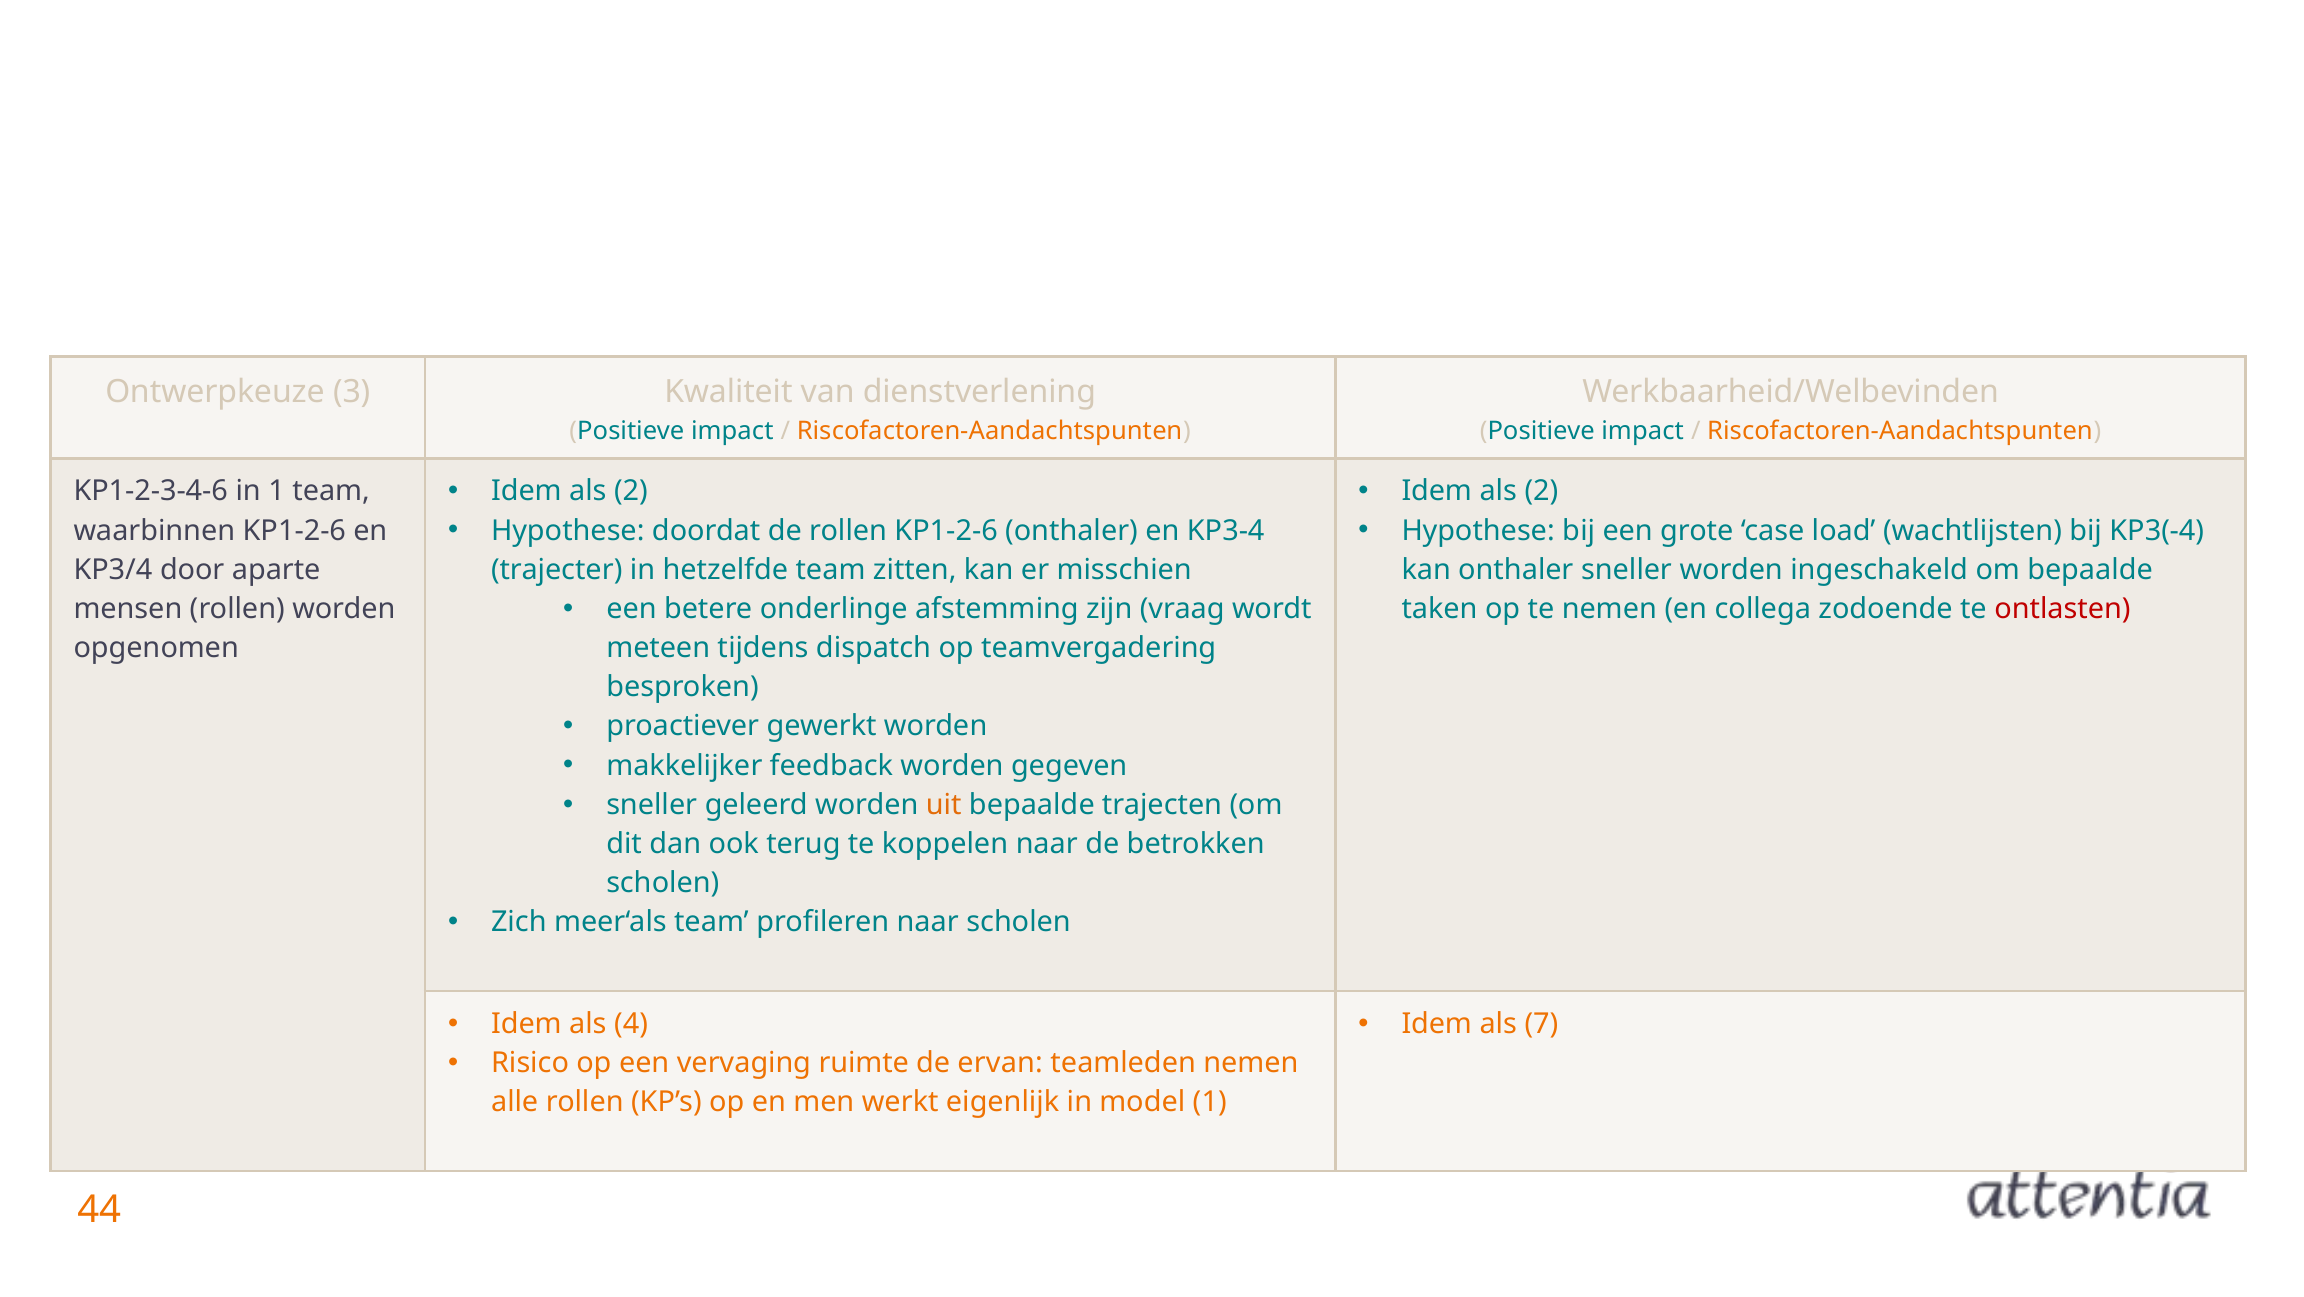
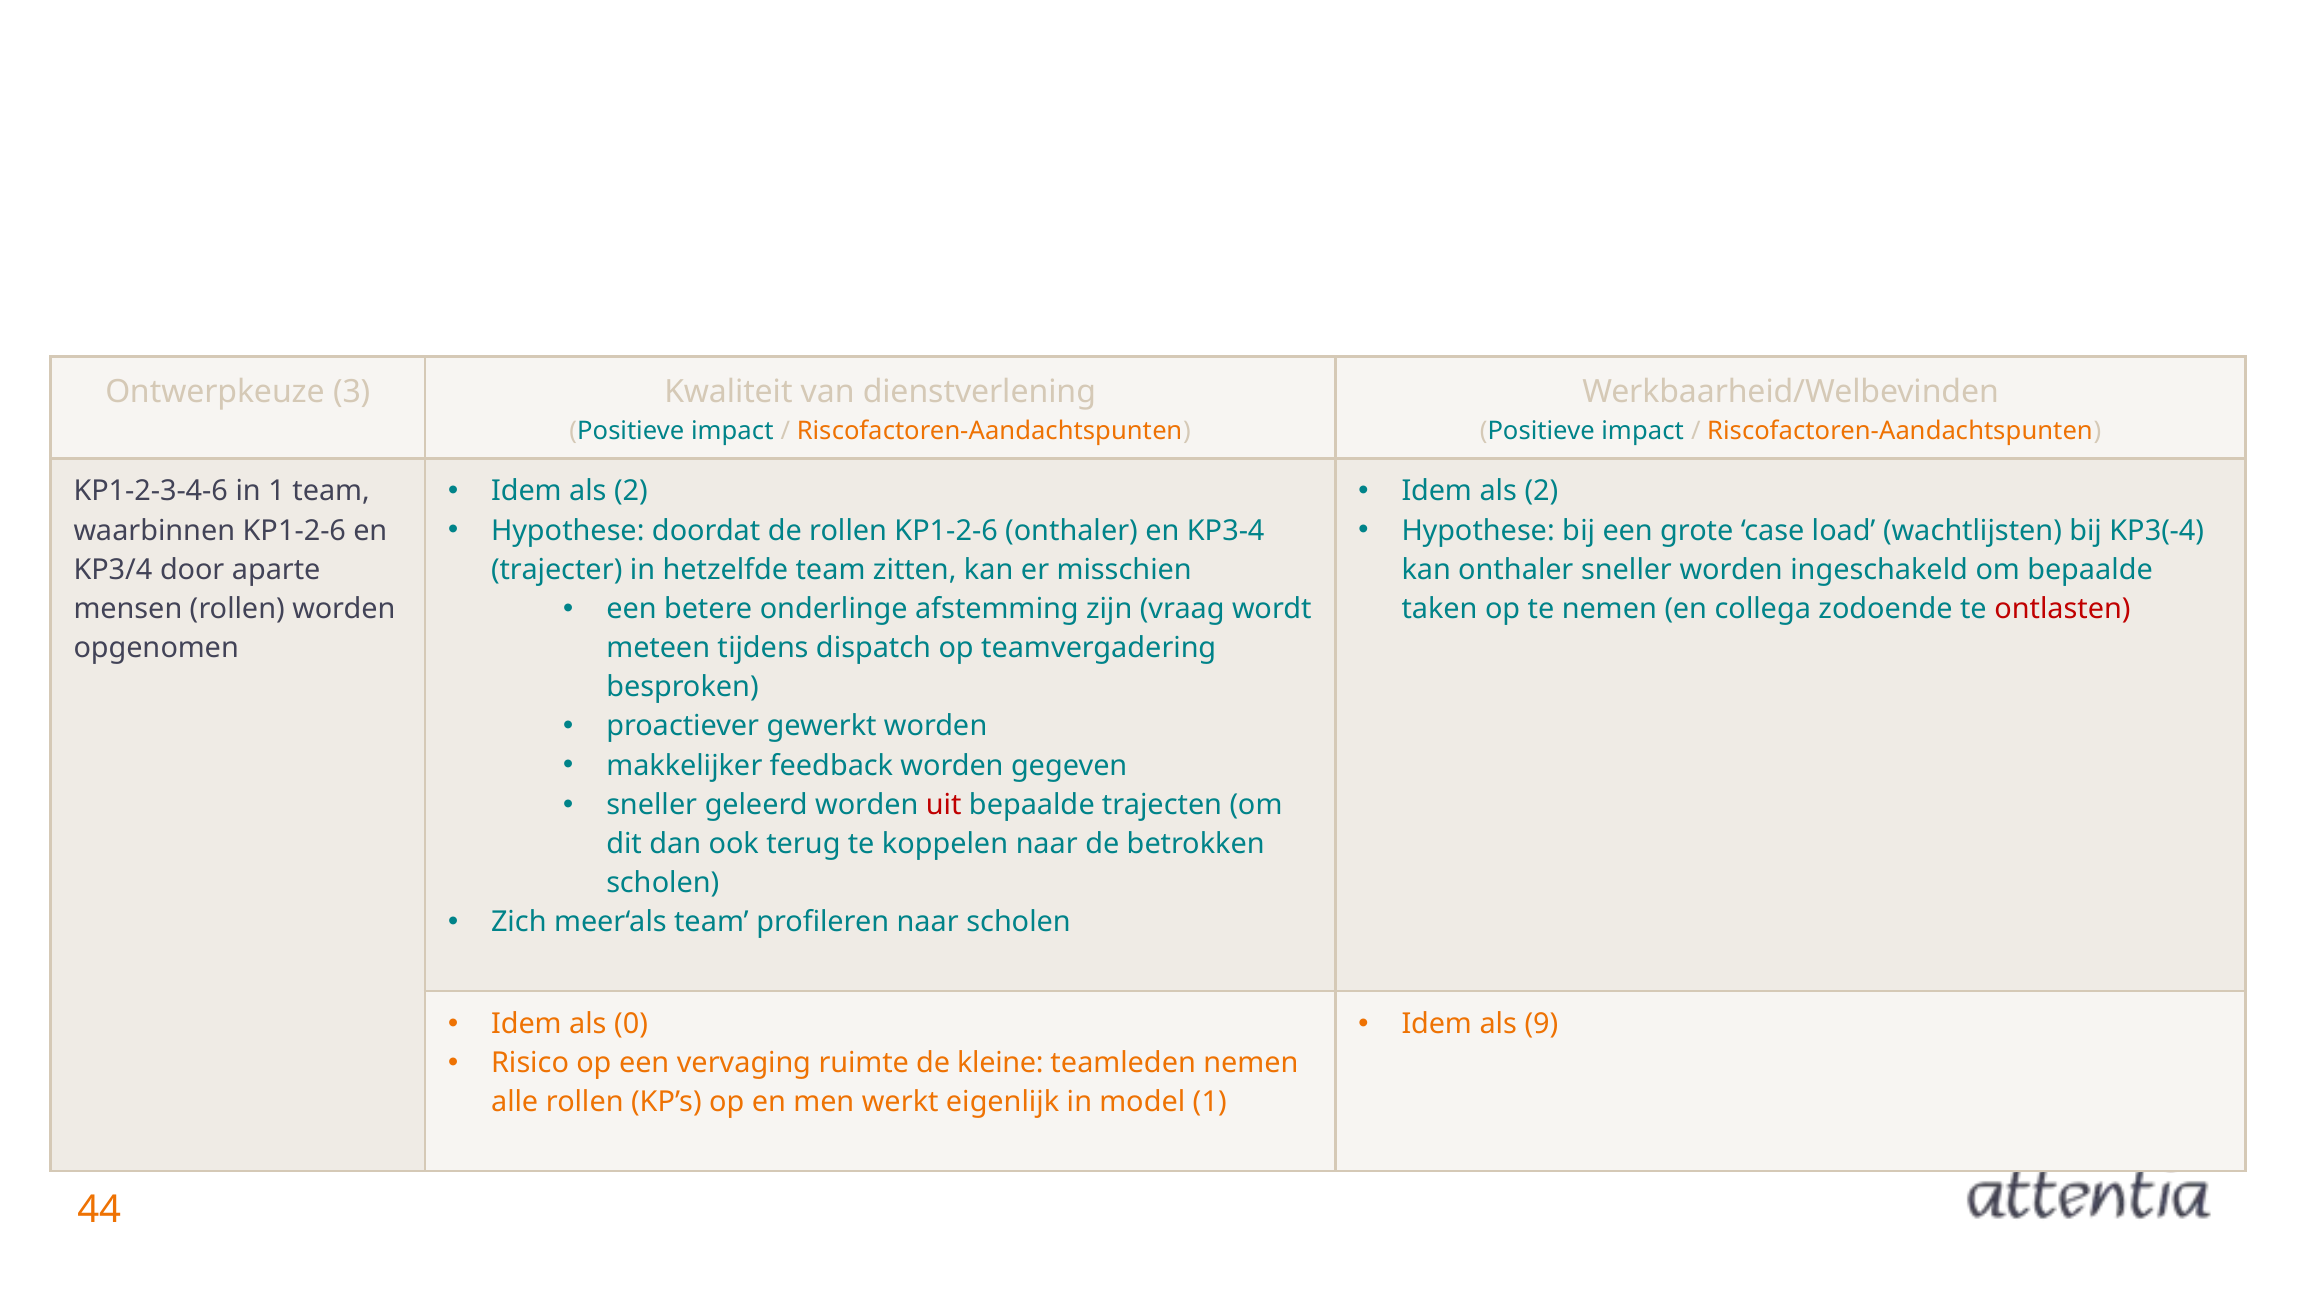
uit colour: orange -> red (944, 805)
4: 4 -> 0 (631, 1024)
7: 7 -> 9 (1541, 1024)
ervan: ervan -> kleine (1000, 1063)
